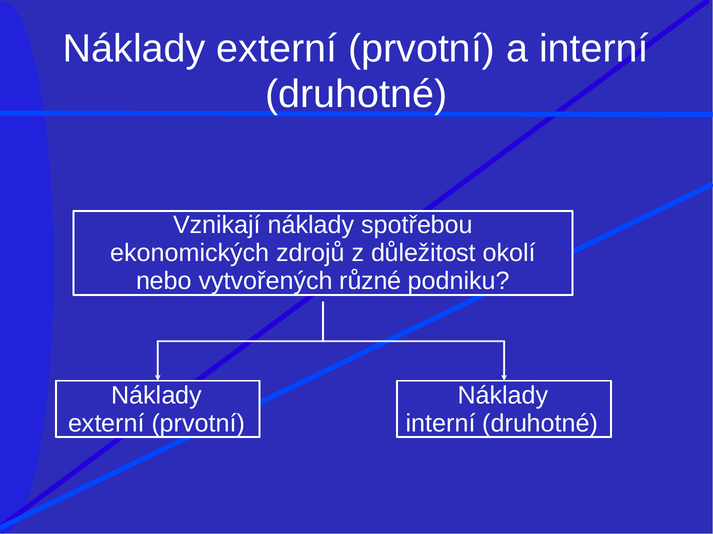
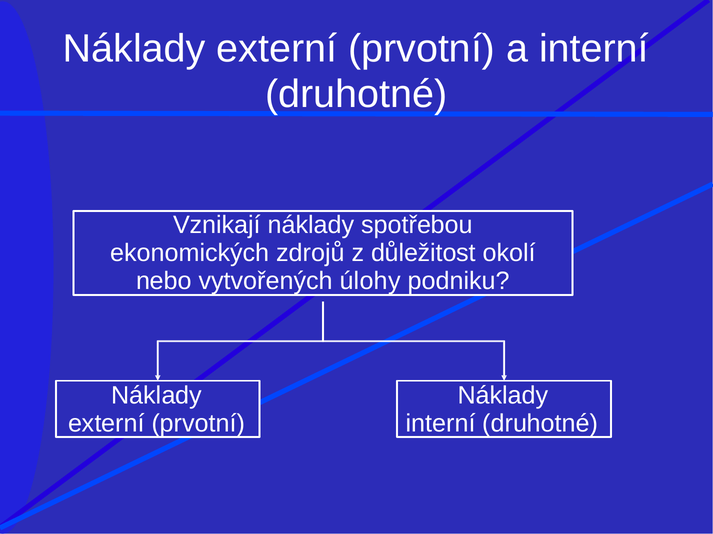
různé: různé -> úlohy (370, 282)
